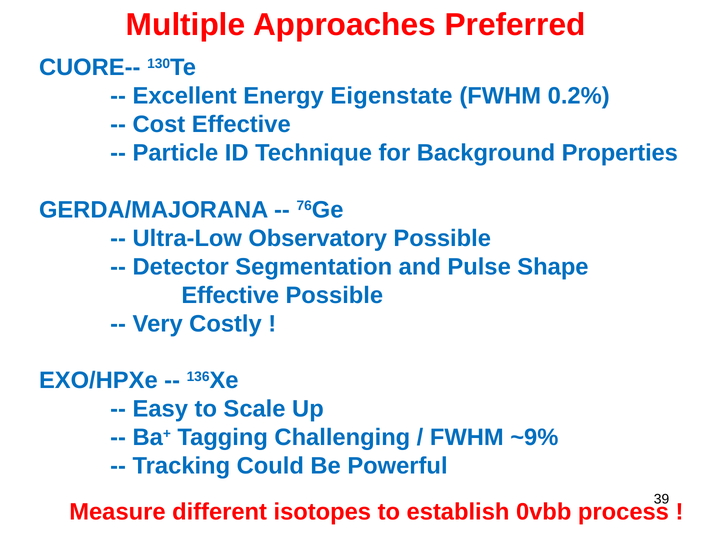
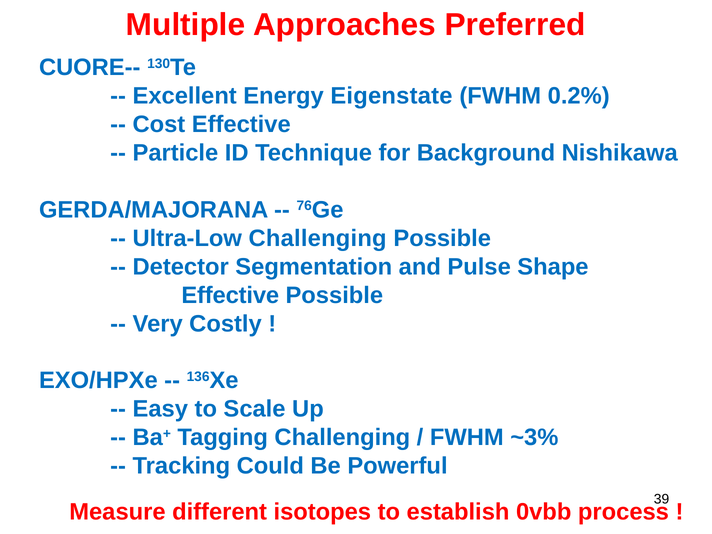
Properties: Properties -> Nishikawa (620, 153)
Ultra-Low Observatory: Observatory -> Challenging (318, 238)
~9%: ~9% -> ~3% (534, 438)
